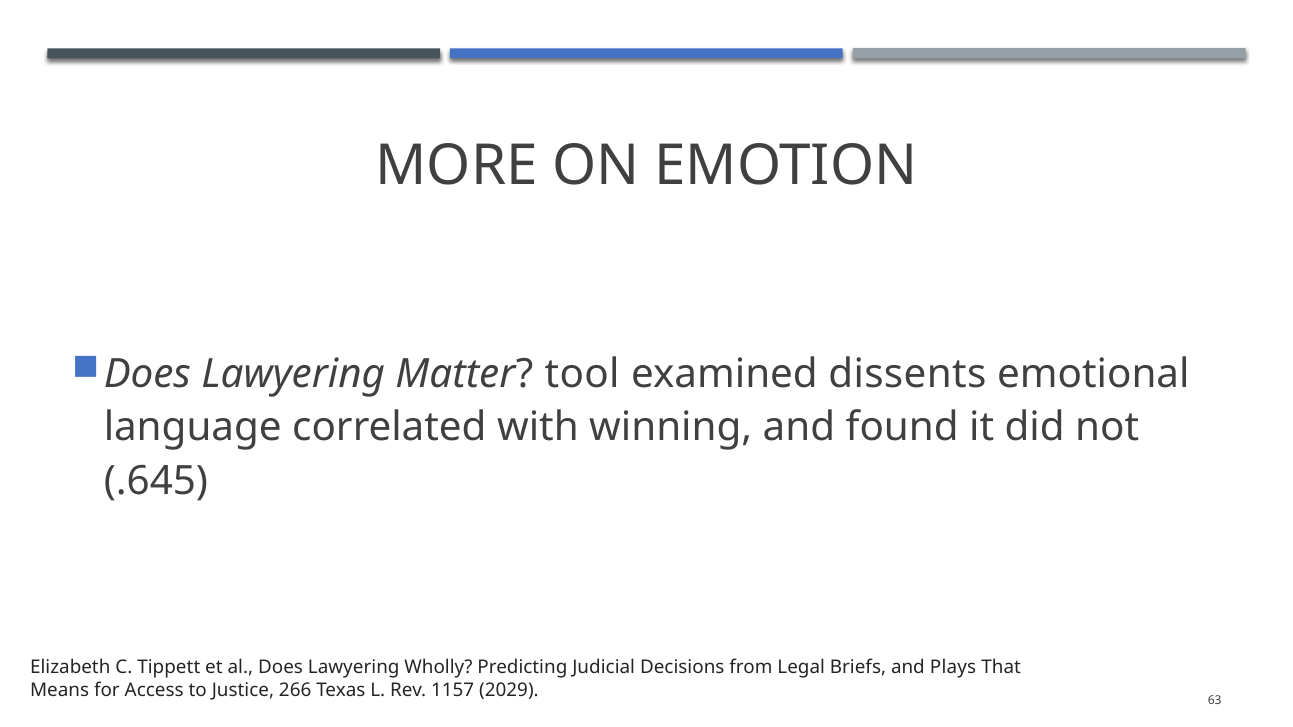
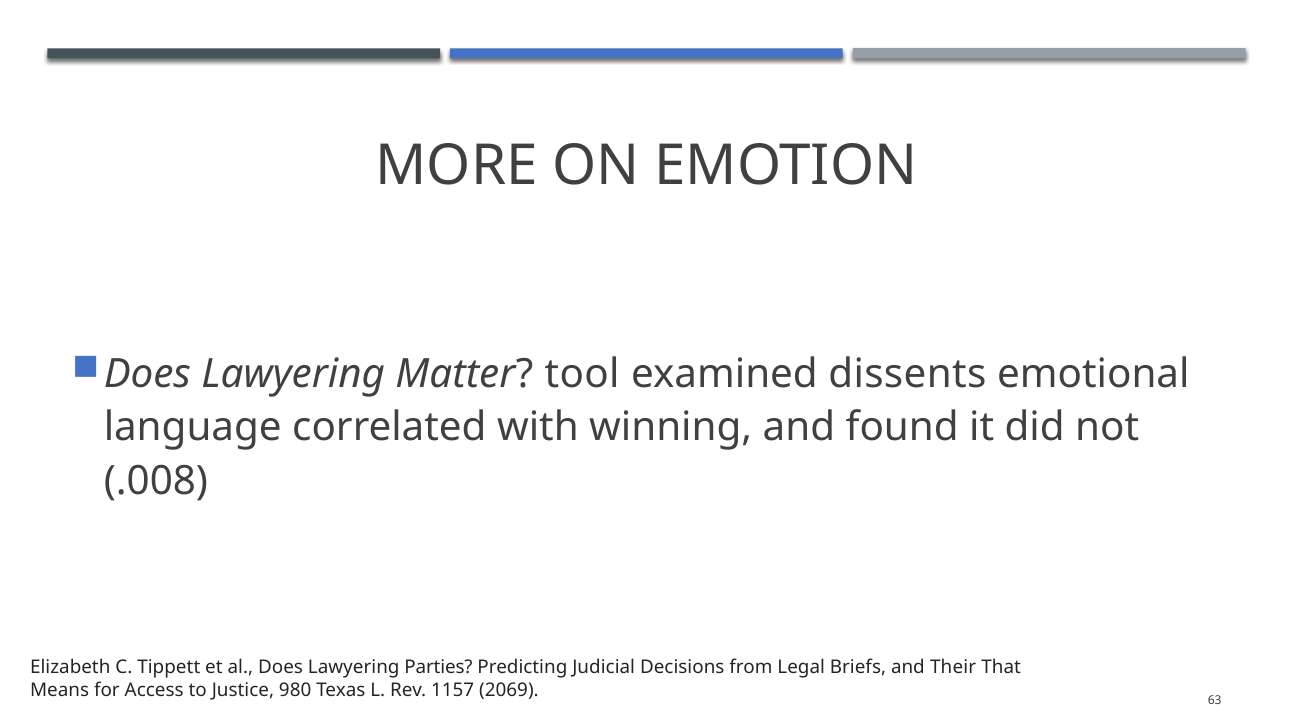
.645: .645 -> .008 (156, 481)
Wholly: Wholly -> Parties (439, 667)
Plays: Plays -> Their (953, 667)
266: 266 -> 980 (295, 690)
2029: 2029 -> 2069 (509, 690)
